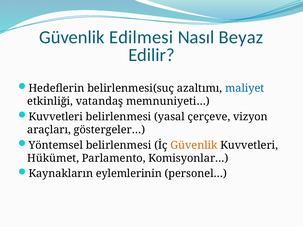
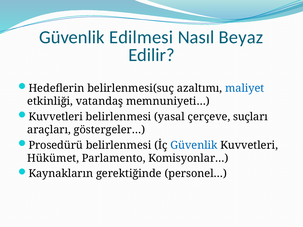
vizyon: vizyon -> suçları (250, 117)
Yöntemsel: Yöntemsel -> Prosedürü (56, 145)
Güvenlik colour: orange -> blue (194, 145)
eylemlerinin: eylemlerinin -> gerektiğinde (129, 174)
